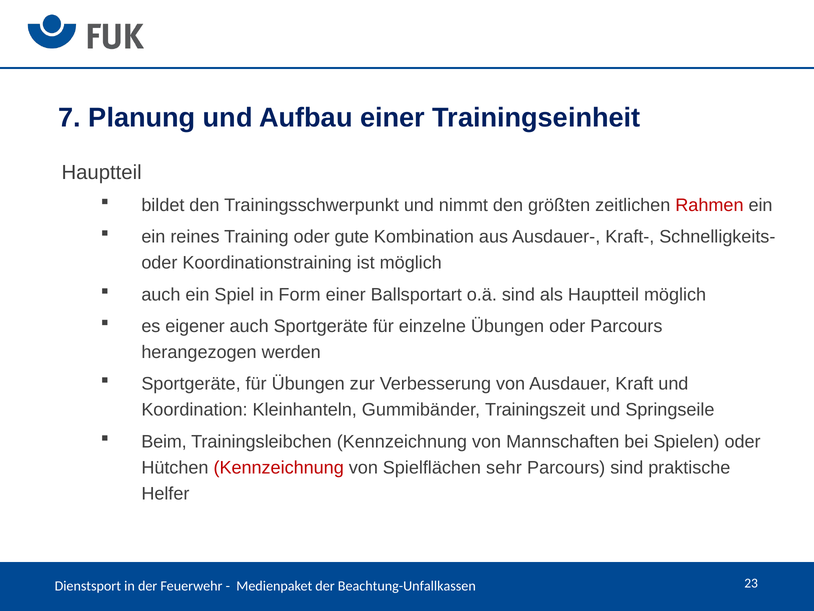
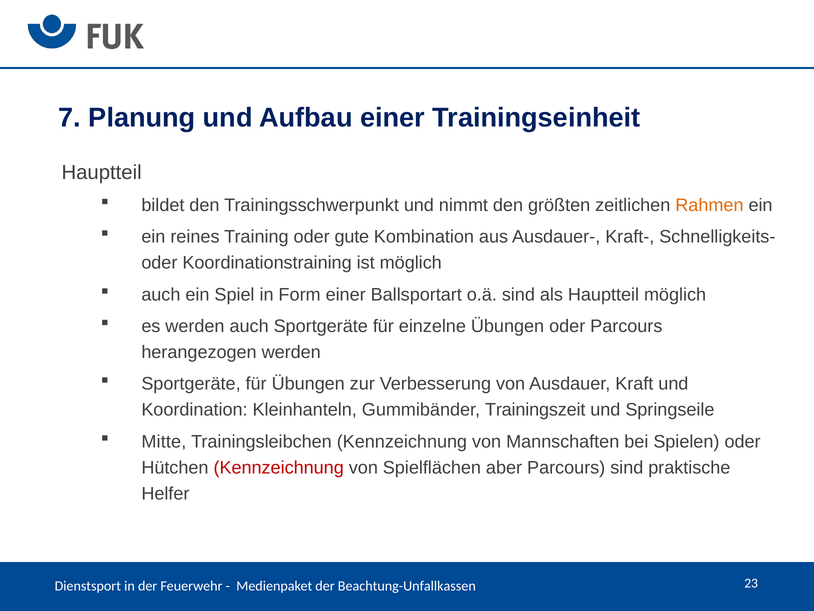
Rahmen colour: red -> orange (709, 205)
es eigener: eigener -> werden (195, 326)
Beim: Beim -> Mitte (164, 441)
sehr: sehr -> aber (504, 467)
